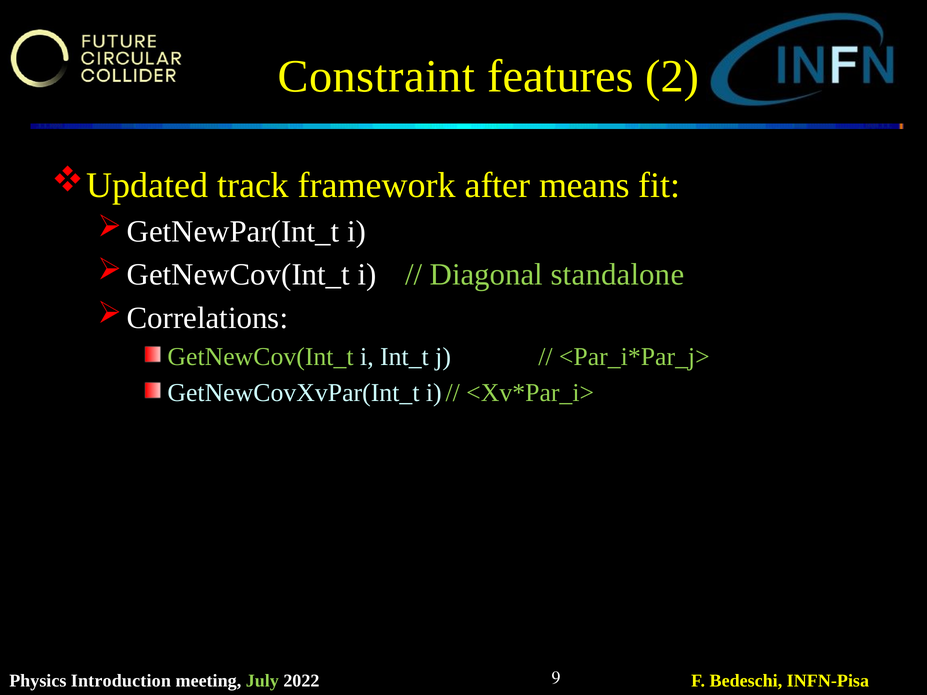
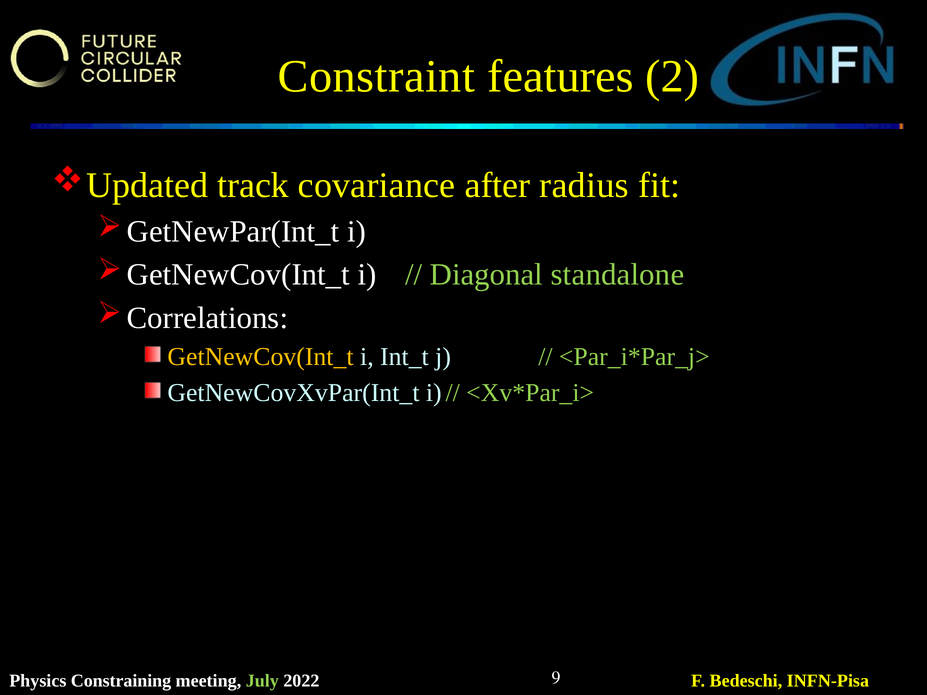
framework: framework -> covariance (377, 186)
means: means -> radius (584, 186)
GetNewCov(Int_t colour: light green -> yellow (261, 357)
Introduction: Introduction -> Constraining (121, 681)
